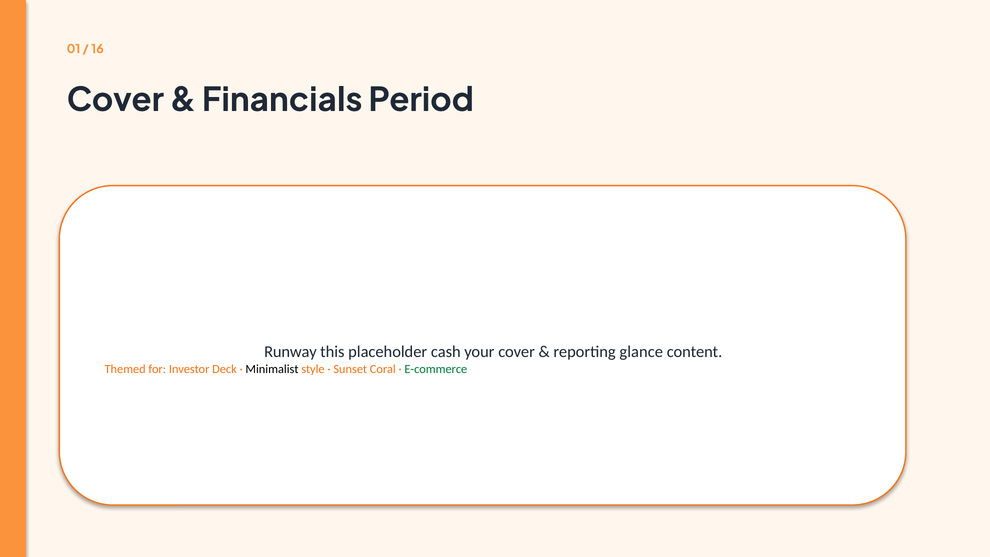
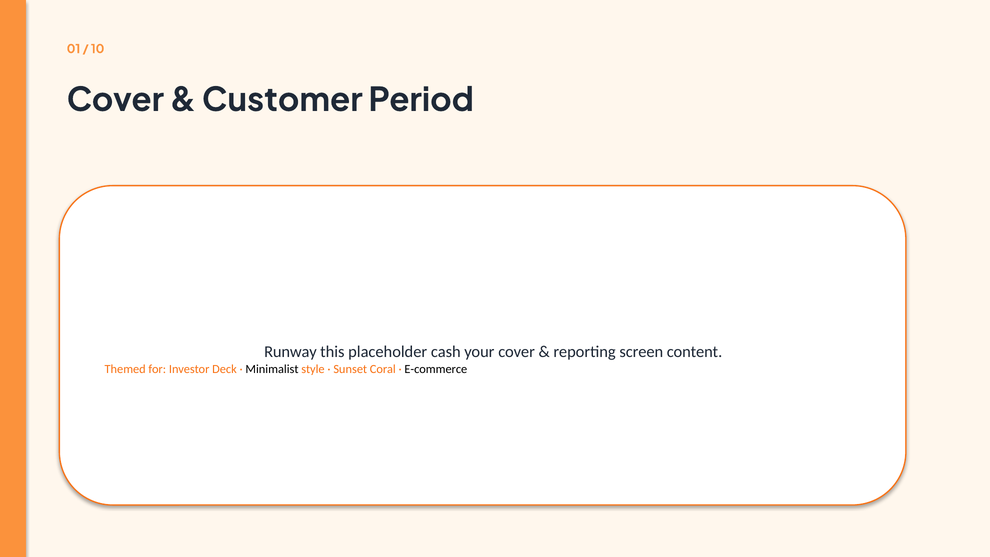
16: 16 -> 10 (98, 49)
Financials: Financials -> Customer (282, 100)
glance: glance -> screen (641, 352)
E-commerce colour: green -> black (436, 369)
